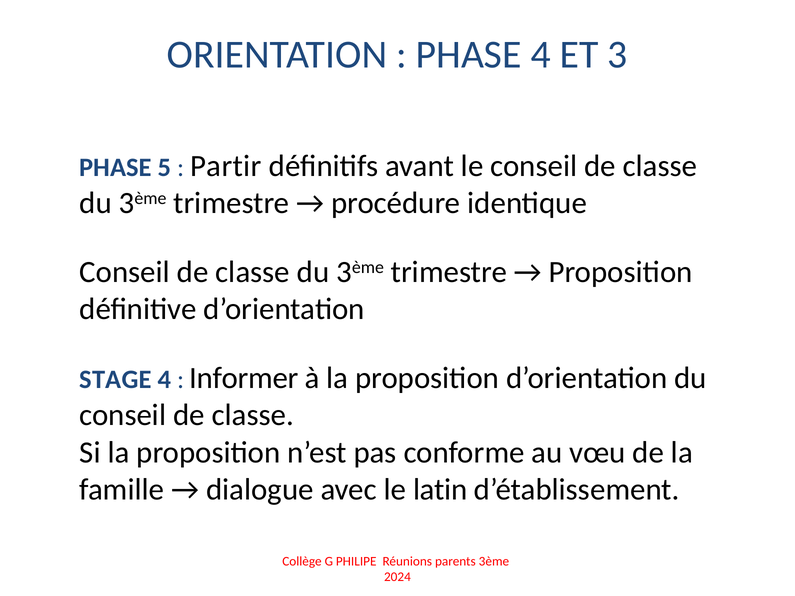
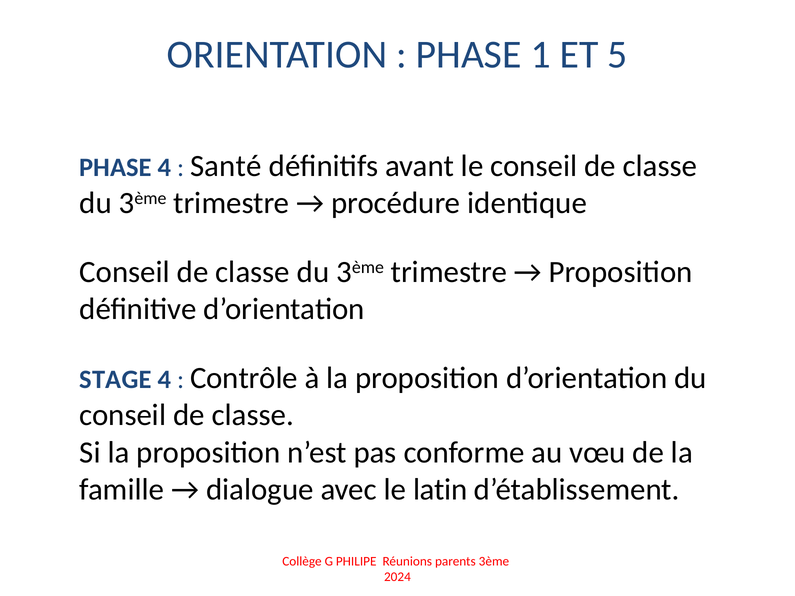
PHASE 4: 4 -> 1 (541, 54)
3: 3 -> 5 (618, 54)
PHASE 5: 5 -> 4 (164, 168)
Partir: Partir -> Santé (226, 166)
Informer: Informer -> Contrôle (244, 378)
